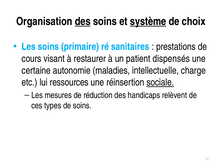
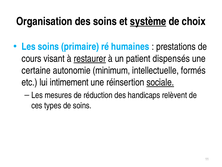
des underline: present -> none (83, 21)
sanitaires: sanitaires -> humaines (130, 47)
restaurer underline: none -> present (90, 58)
maladies: maladies -> minimum (111, 70)
charge: charge -> formés (193, 70)
ressources: ressources -> intimement (69, 82)
